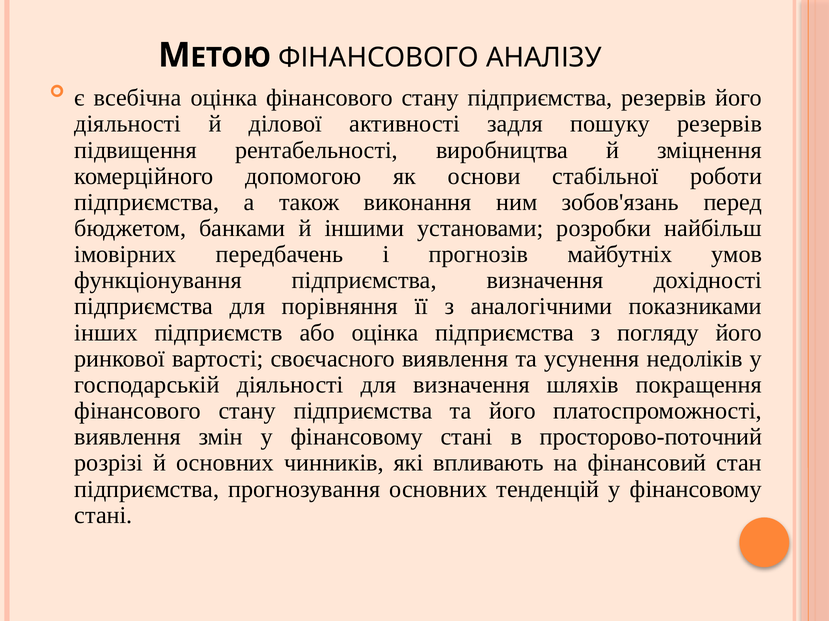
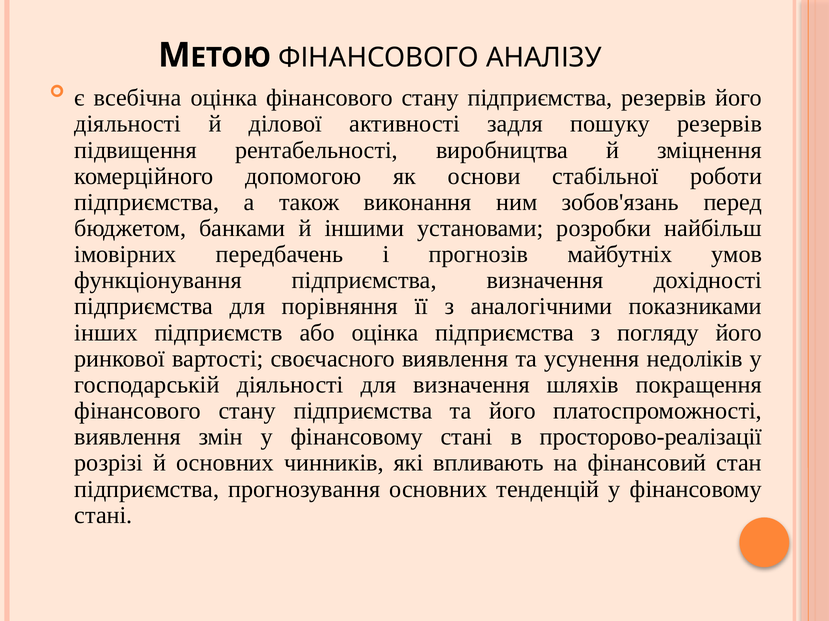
просторово-поточний: просторово-поточний -> просторово-реалізації (651, 437)
